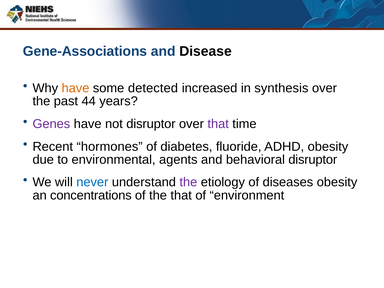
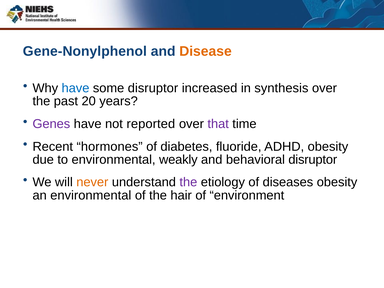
Gene-Associations: Gene-Associations -> Gene-Nonylphenol (85, 51)
Disease colour: black -> orange (206, 51)
have colour: orange -> blue (76, 88)
some detected: detected -> disruptor (153, 88)
44: 44 -> 20 (89, 101)
not disruptor: disruptor -> reported (151, 124)
agents: agents -> weakly (178, 160)
never colour: blue -> orange (92, 182)
an concentrations: concentrations -> environmental (91, 195)
the that: that -> hair (181, 195)
